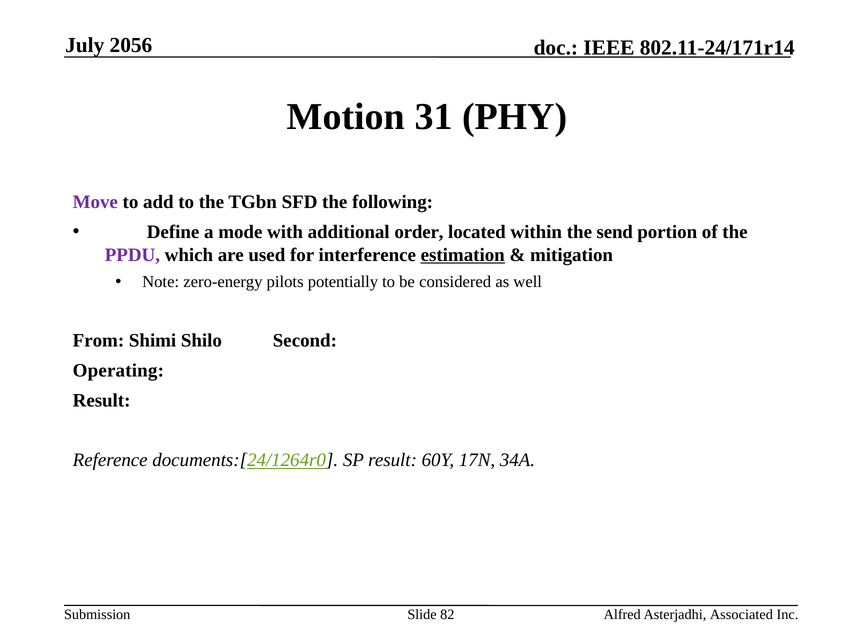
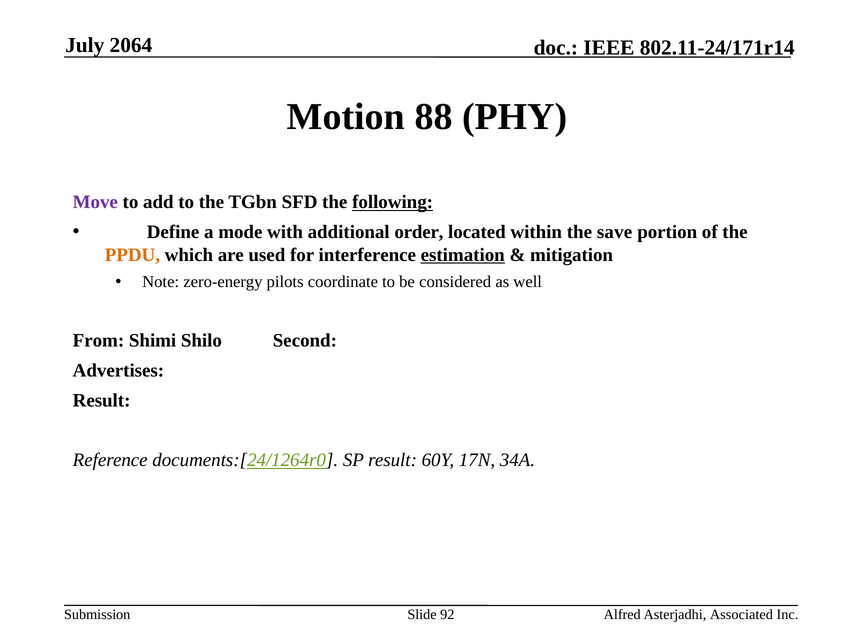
2056: 2056 -> 2064 (131, 45)
31: 31 -> 88 (434, 117)
following underline: none -> present (393, 202)
send: send -> save (615, 232)
PPDU colour: purple -> orange (132, 255)
potentially: potentially -> coordinate (343, 282)
Operating: Operating -> Advertises (118, 371)
82: 82 -> 92 (447, 615)
